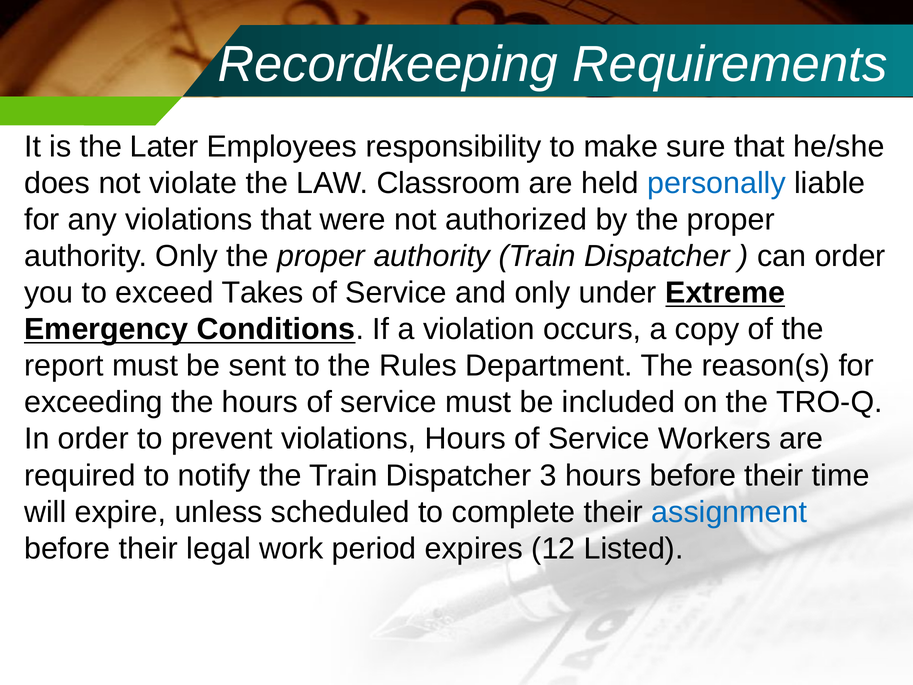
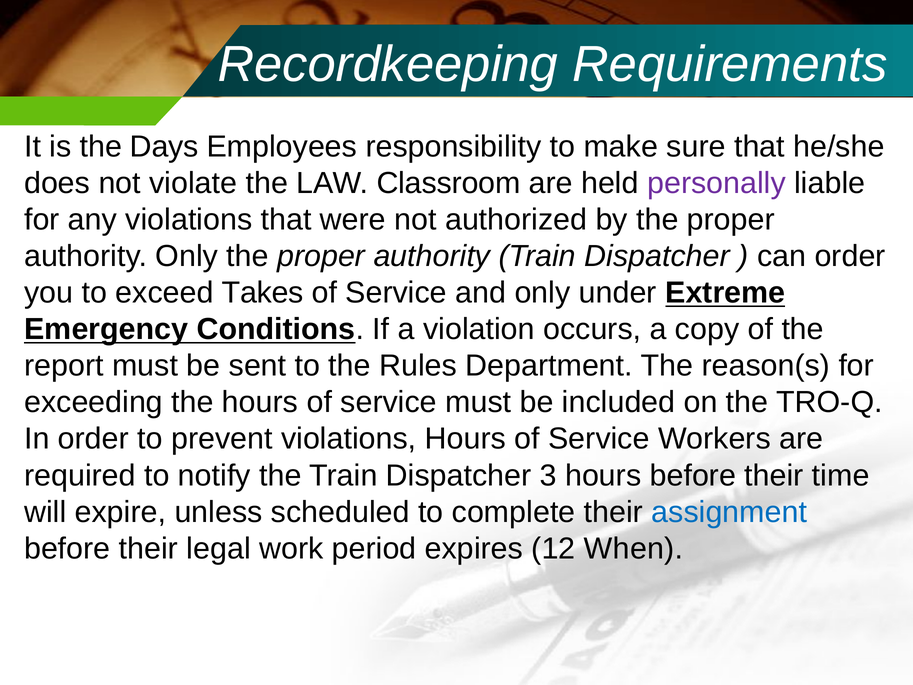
Later: Later -> Days (164, 147)
personally colour: blue -> purple (716, 183)
Listed: Listed -> When (634, 548)
